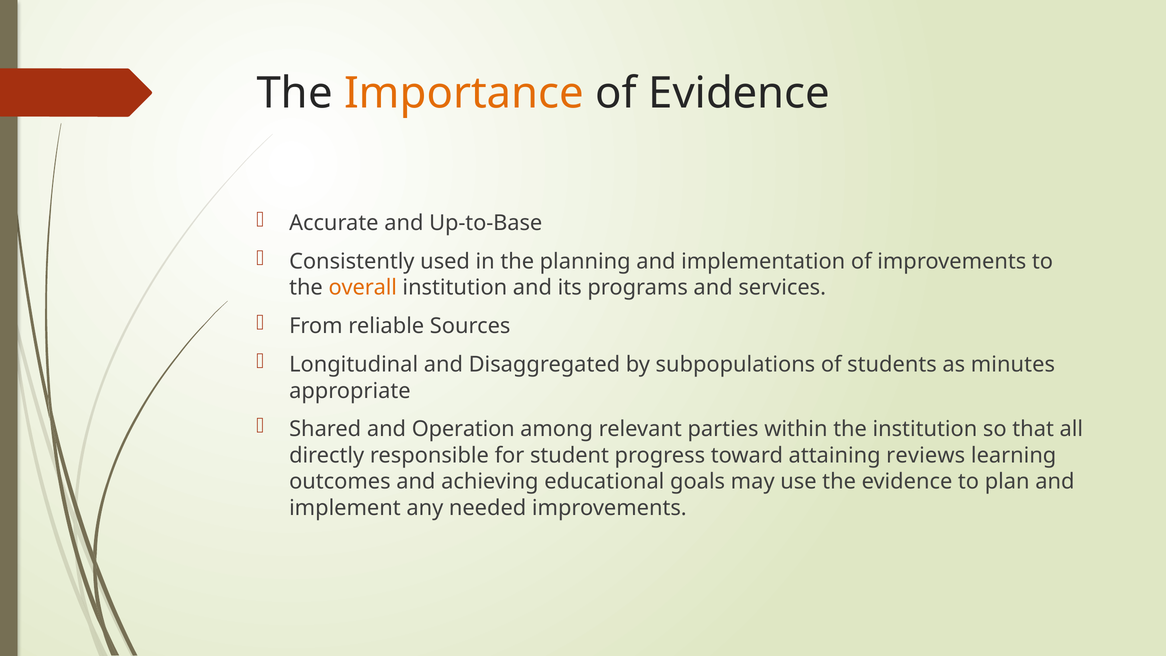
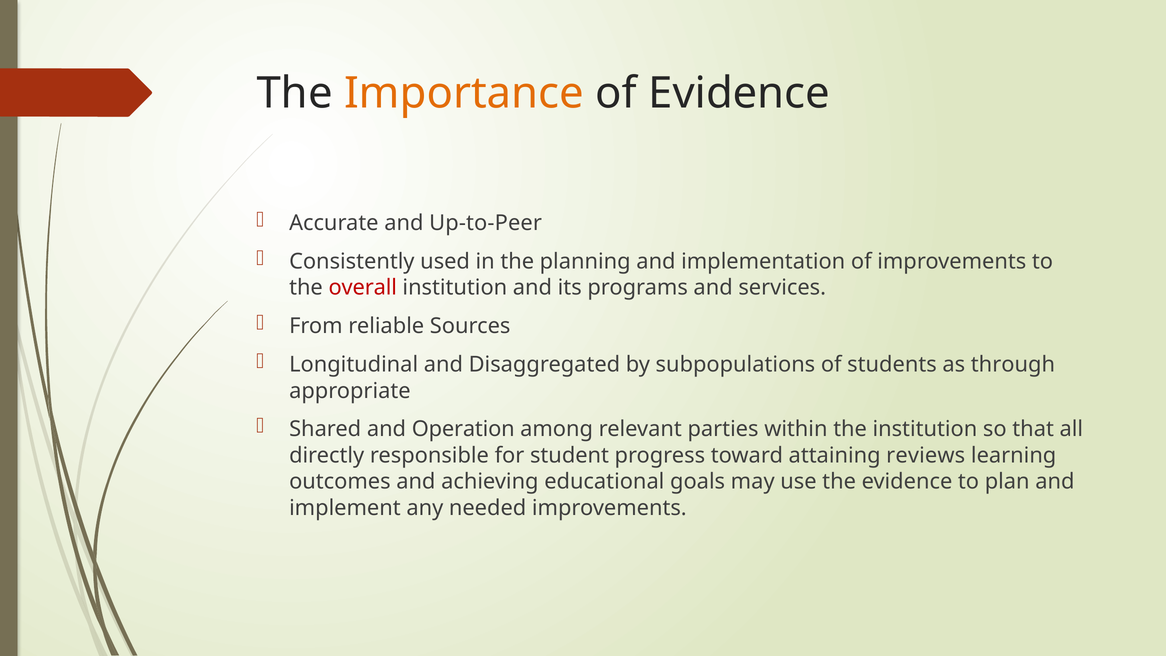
Up-to-Base: Up-to-Base -> Up-to-Peer (486, 223)
overall colour: orange -> red (363, 288)
minutes: minutes -> through (1013, 364)
